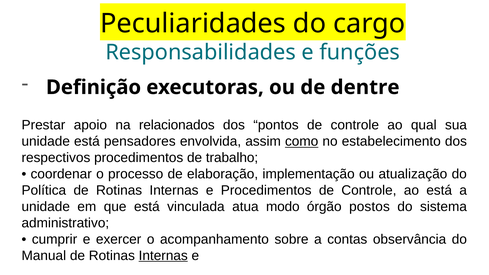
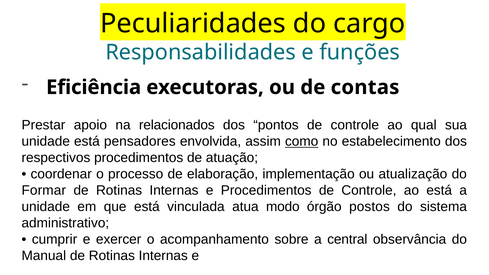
Definição: Definição -> Eficiência (94, 87)
dentre: dentre -> contas (365, 87)
trabalho: trabalho -> atuação (232, 158)
Política: Política -> Formar (44, 190)
contas: contas -> central (347, 239)
Internas underline: present -> none (163, 256)
